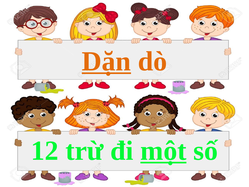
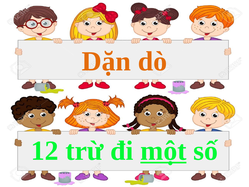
Dặn underline: present -> none (106, 61)
